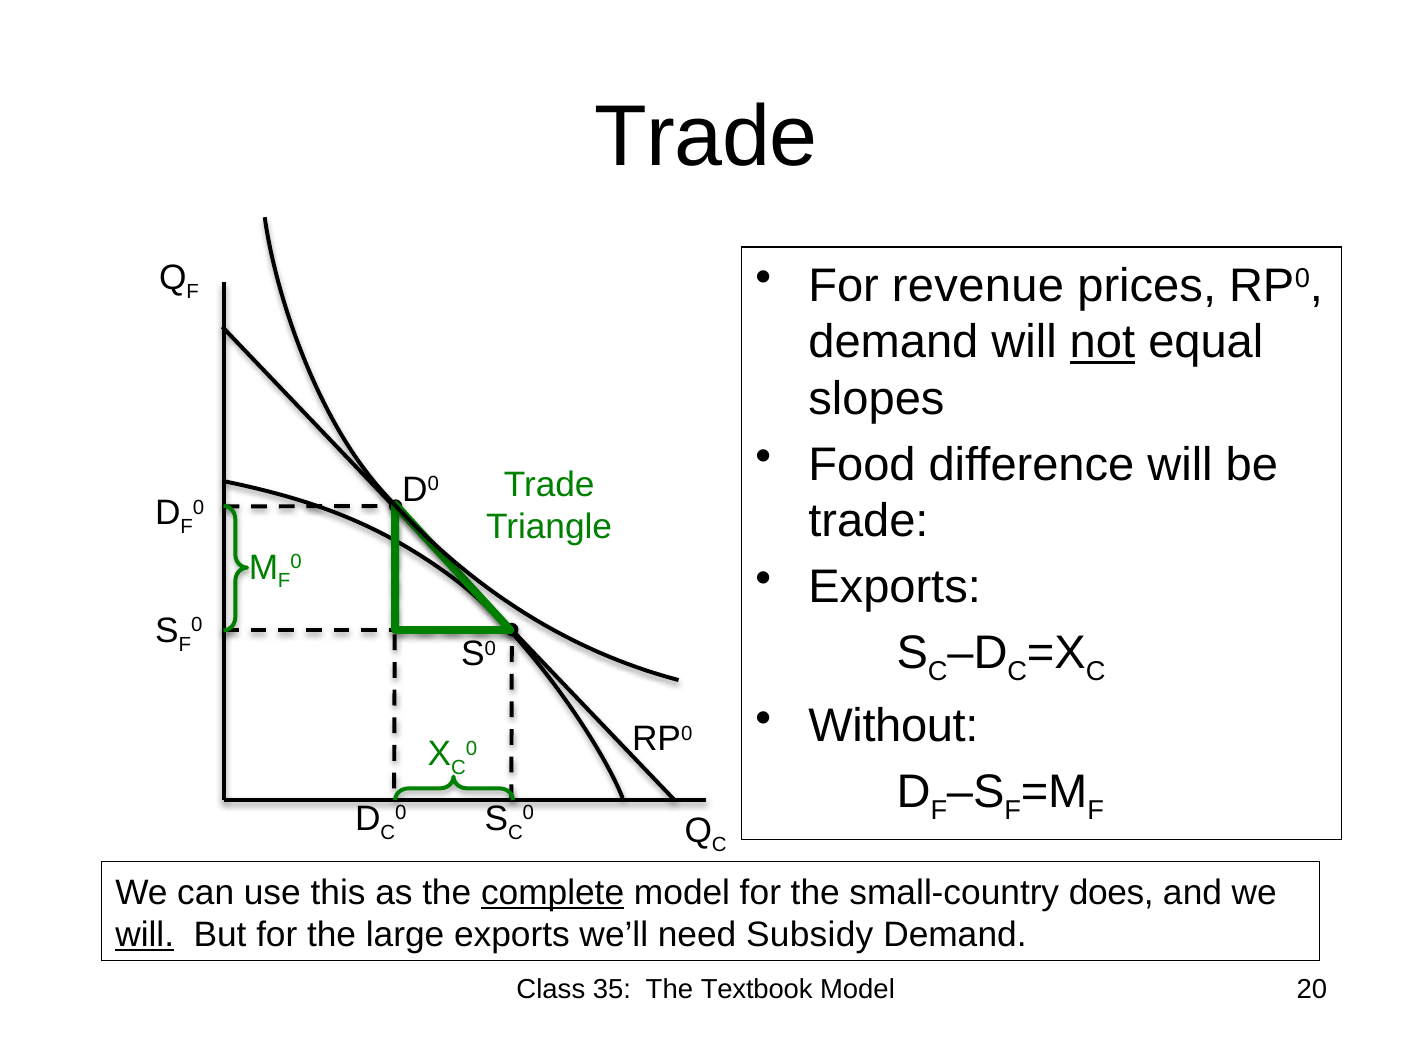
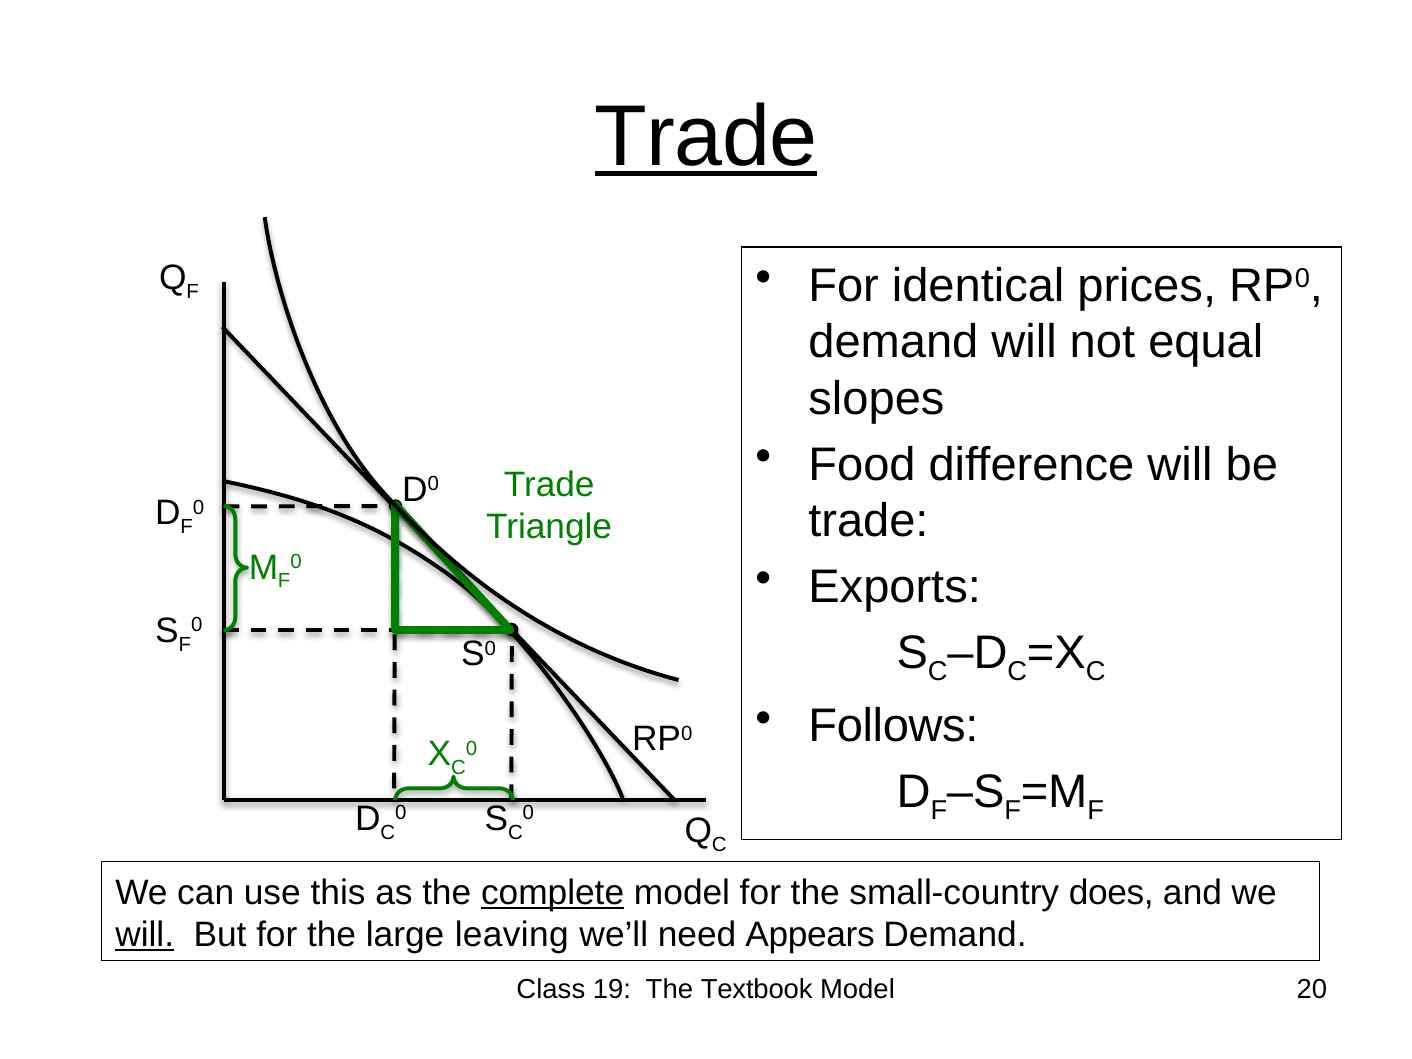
Trade underline: none -> present (706, 137)
revenue: revenue -> identical (978, 286)
not underline: present -> none (1102, 342)
Without: Without -> Follows (893, 726)
large exports: exports -> leaving (512, 935)
Subsidy: Subsidy -> Appears (810, 935)
35: 35 -> 19 (612, 990)
